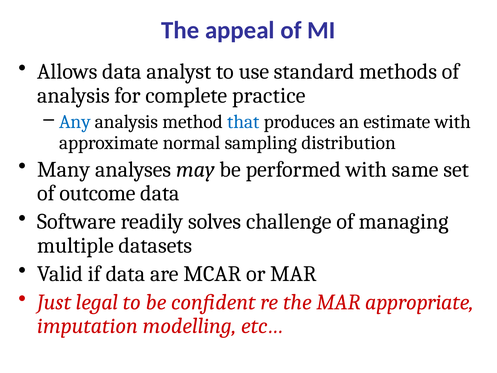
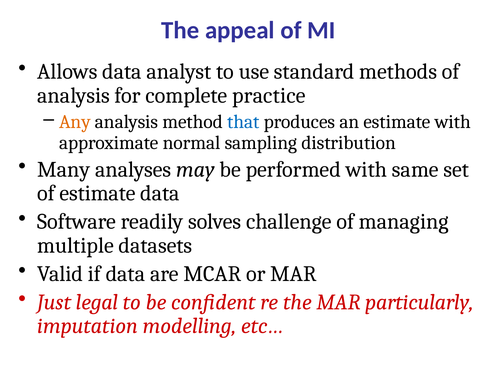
Any colour: blue -> orange (75, 122)
of outcome: outcome -> estimate (98, 193)
appropriate: appropriate -> particularly (419, 302)
